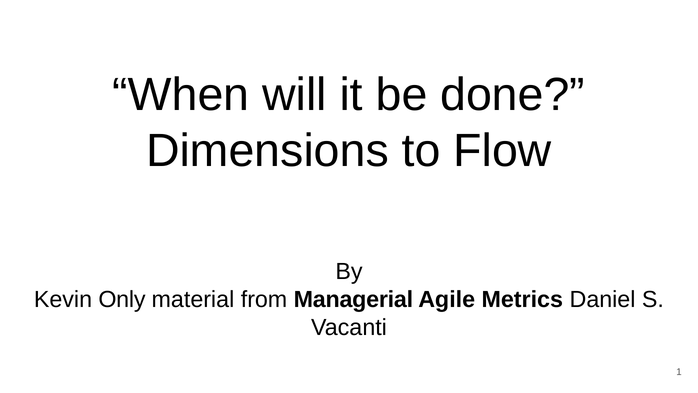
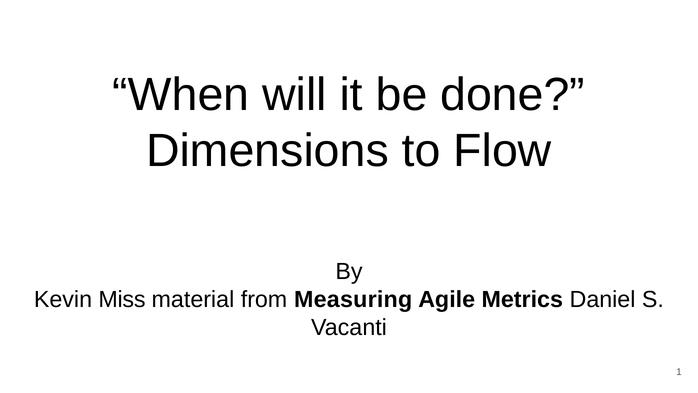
Only: Only -> Miss (122, 299)
Managerial: Managerial -> Measuring (353, 299)
